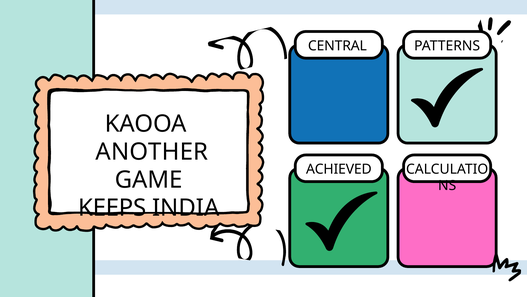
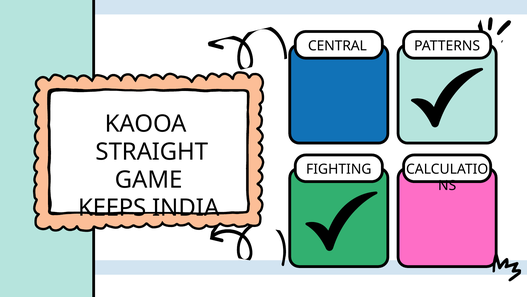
ANOTHER: ANOTHER -> STRAIGHT (152, 152)
ACHIEVED: ACHIEVED -> FIGHTING (339, 169)
